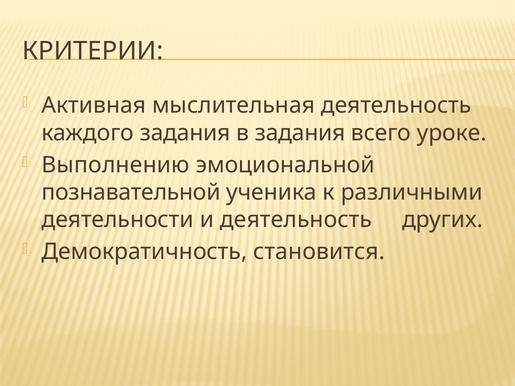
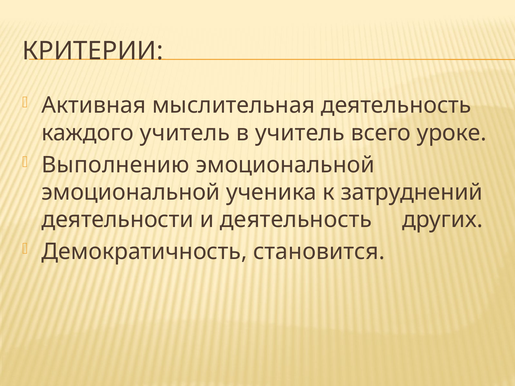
каждого задания: задания -> учитель (185, 133)
в задания: задания -> учитель (300, 133)
познавательной: познавательной -> эмоциональной (131, 192)
различными: различными -> затруднений (412, 192)
